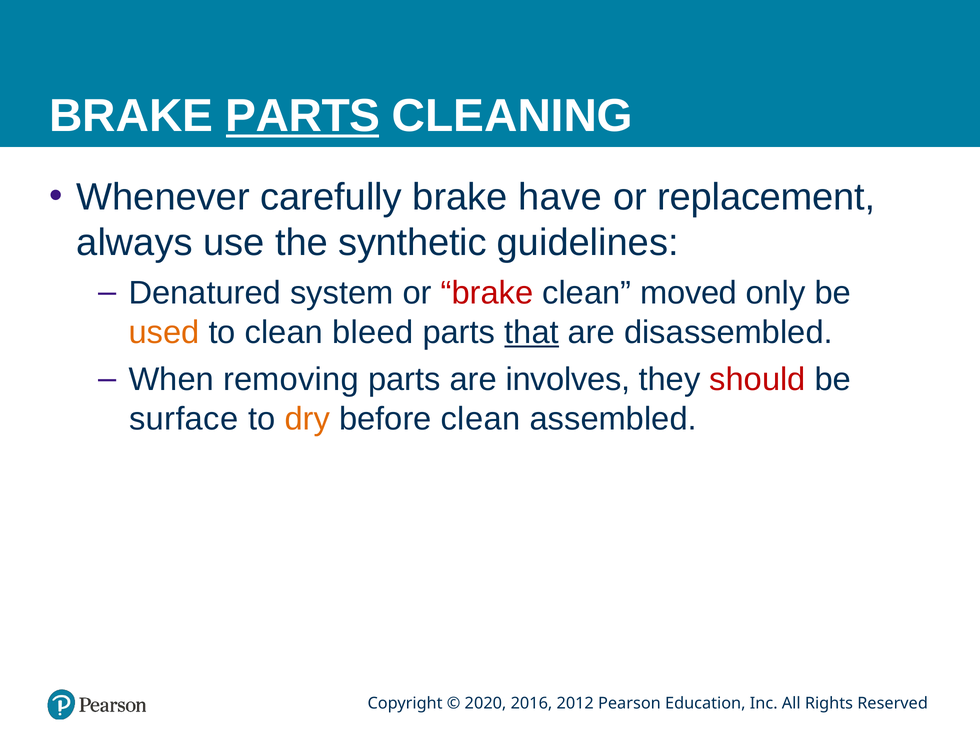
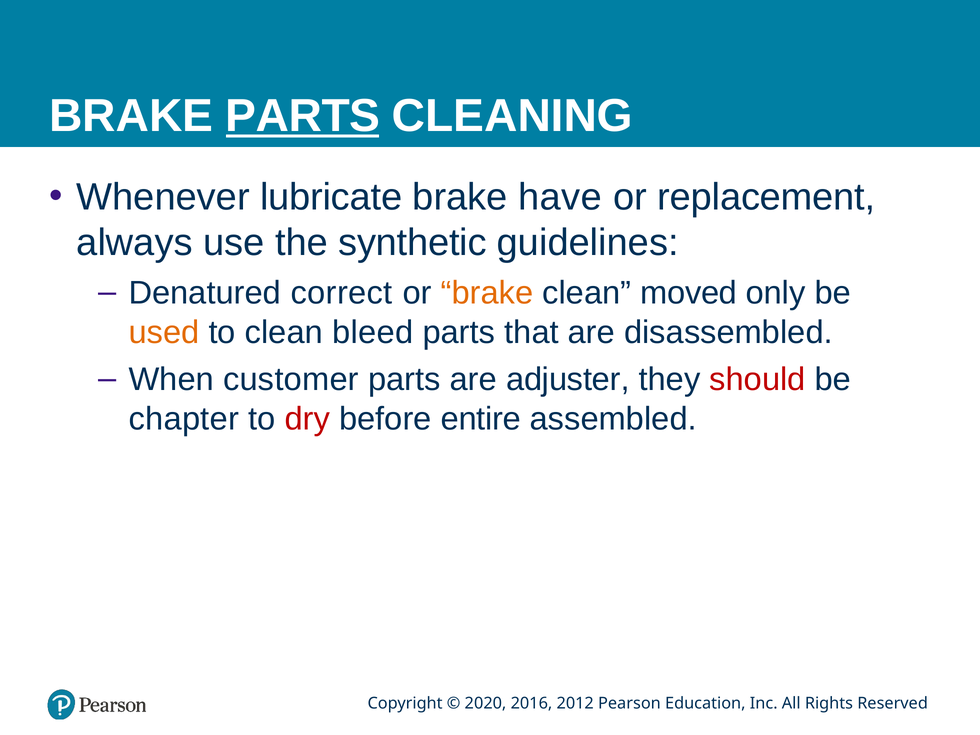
carefully: carefully -> lubricate (331, 197)
system: system -> correct (342, 293)
brake colour: red -> orange (487, 293)
that underline: present -> none (532, 332)
removing: removing -> customer (291, 380)
involves: involves -> adjuster (568, 380)
surface: surface -> chapter (184, 419)
dry colour: orange -> red (307, 419)
before clean: clean -> entire (481, 419)
